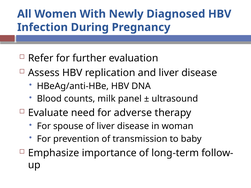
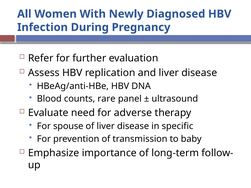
milk: milk -> rare (106, 99)
woman: woman -> specific (177, 126)
